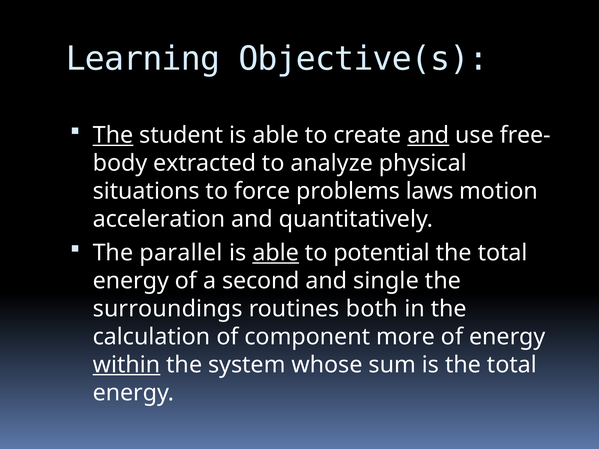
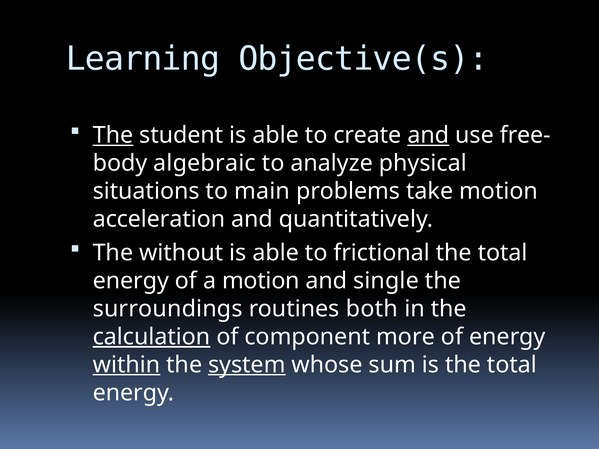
extracted: extracted -> algebraic (204, 163)
force: force -> main (262, 191)
laws: laws -> take (430, 191)
parallel: parallel -> without (181, 253)
able underline: present -> none (276, 253)
potential: potential -> frictional (382, 253)
a second: second -> motion (261, 281)
calculation underline: none -> present (152, 337)
system underline: none -> present (247, 365)
